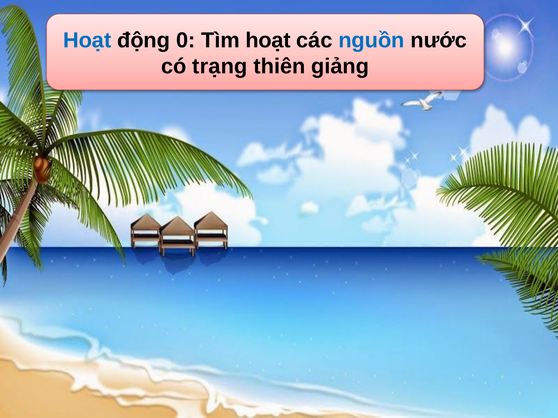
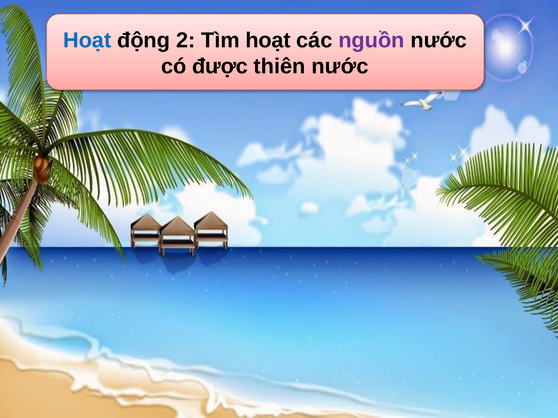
0: 0 -> 2 (186, 40)
nguồn colour: blue -> purple (371, 40)
trạng: trạng -> được (220, 66)
thiên giảng: giảng -> nước (340, 66)
